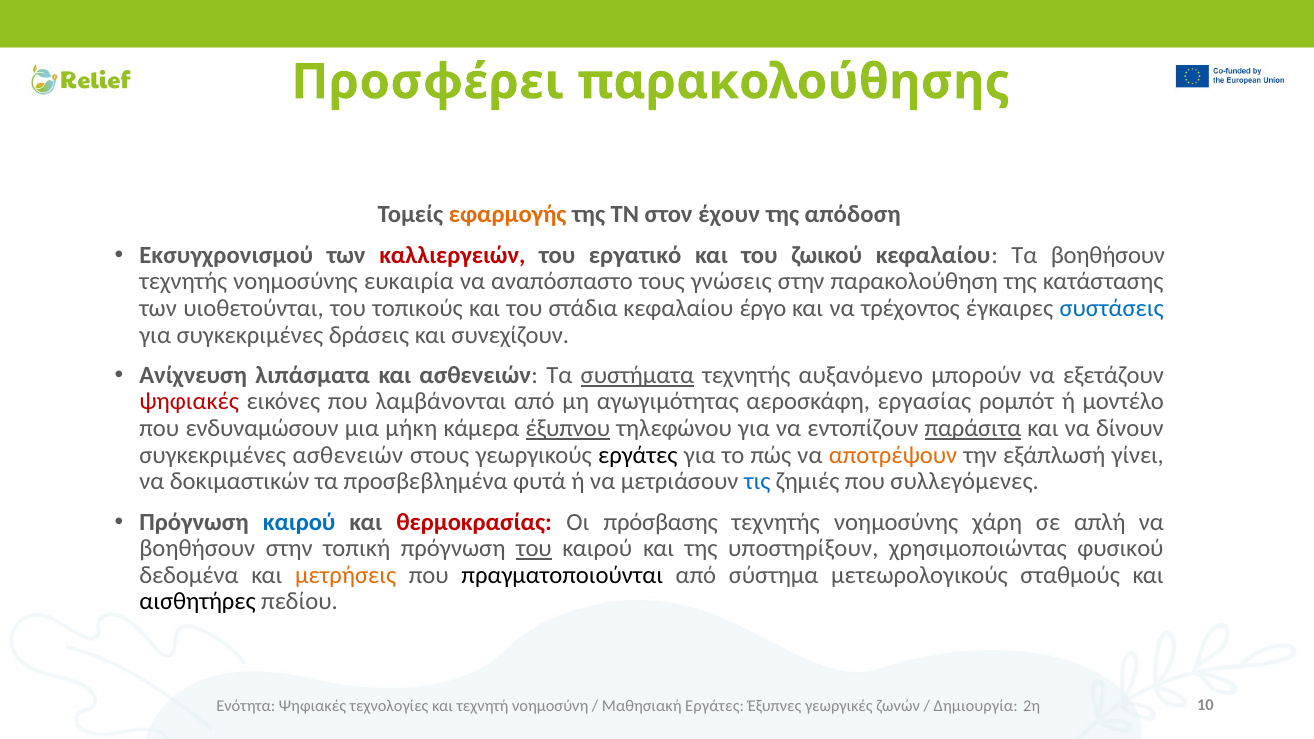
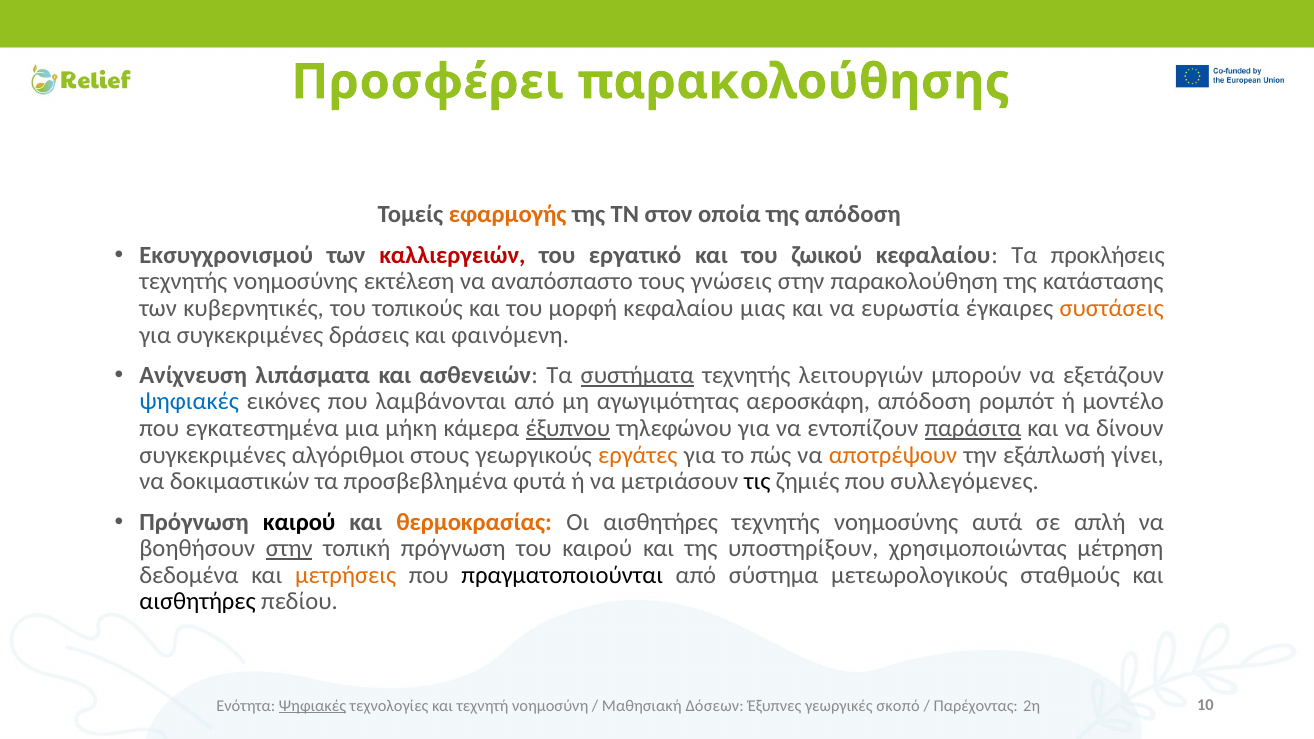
έχουν: έχουν -> οποία (729, 215)
Τα βοηθήσουν: βοηθήσουν -> προκλήσεις (1108, 255)
ευκαιρία: ευκαιρία -> εκτέλεση (409, 282)
υιοθετούνται: υιοθετούνται -> κυβερνητικές (254, 308)
στάδια: στάδια -> μορφή (583, 308)
έργο: έργο -> μιας (763, 308)
τρέχοντος: τρέχοντος -> ευρωστία (910, 308)
συστάσεις colour: blue -> orange (1112, 308)
συνεχίζουν: συνεχίζουν -> φαινόμενη (510, 335)
αυξανόµενο: αυξανόµενο -> λειτουργιών (861, 375)
ψηφιακές colour: red -> blue (189, 402)
αεροσκάφη εργασίας: εργασίας -> απόδοση (924, 402)
ενδυναµώσουν: ενδυναµώσουν -> εγκατεστημένα (262, 429)
συγκεκριμένες ασθενειών: ασθενειών -> αλγόριθμοι (348, 455)
εργάτες colour: black -> orange (638, 455)
τις colour: blue -> black (757, 482)
καιρού colour: blue -> black (299, 522)
θερμοκρασίας colour: red -> orange (474, 522)
Οι πρόσβασης: πρόσβασης -> αισθητήρες (661, 522)
χάρη: χάρη -> αυτά (997, 522)
στην underline: none -> present (289, 549)
του underline: present -> none (534, 549)
φυσικού: φυσικού -> μέτρηση (1120, 549)
Ψηφιακές underline: none -> present (312, 706)
Μαθησιακή Εργάτες: Εργάτες -> Δόσεων (715, 706)
ζωνών: ζωνών -> σκοπό (898, 706)
Δημιουργία: Δημιουργία -> Παρέχοντας (976, 706)
